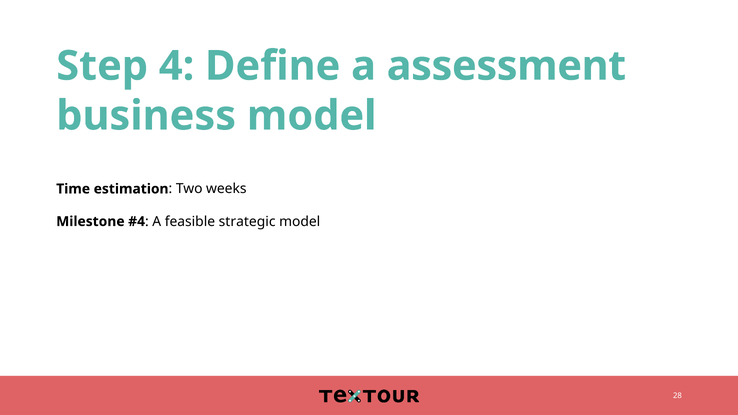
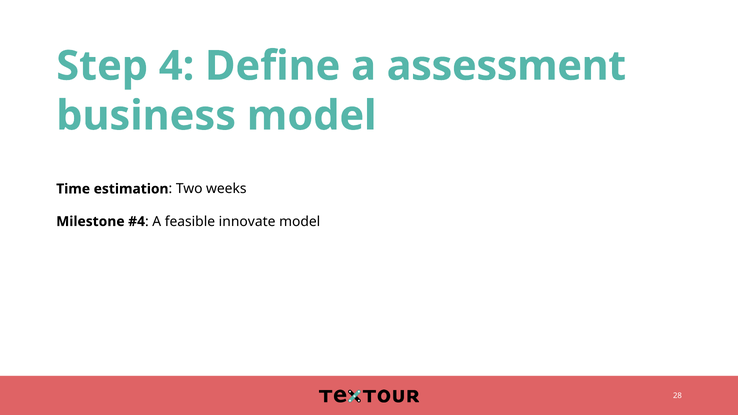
strategic: strategic -> innovate (247, 222)
